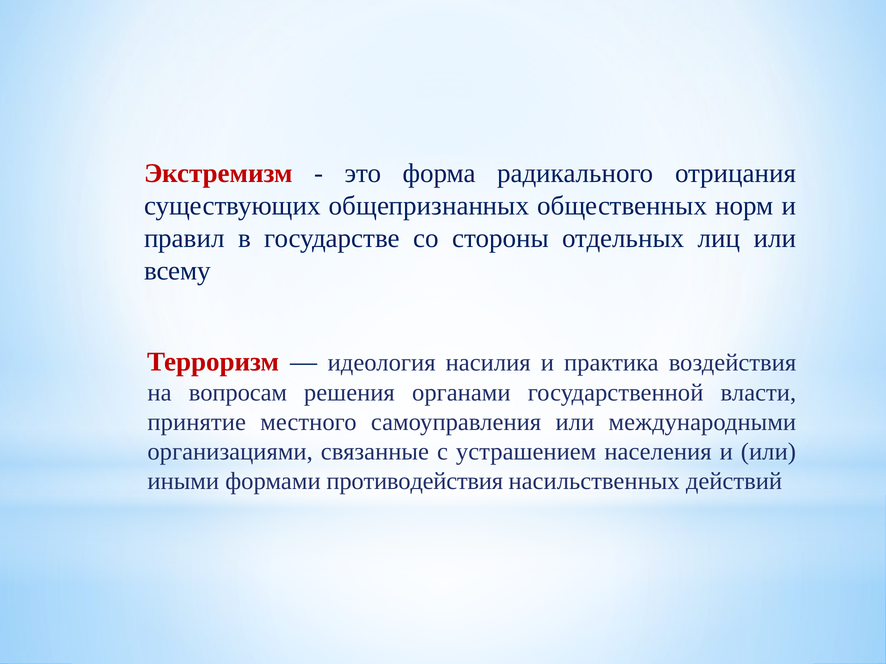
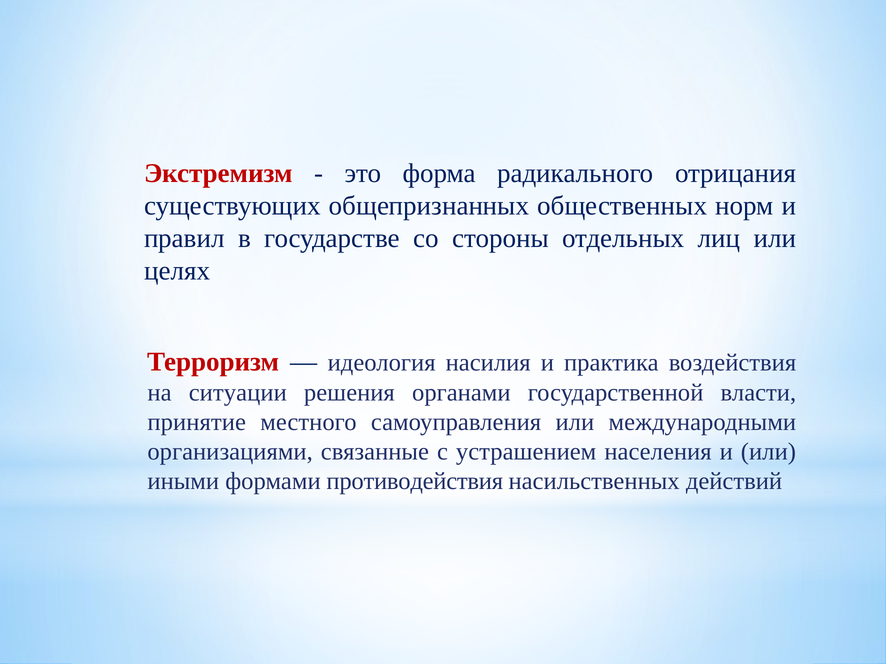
всему: всему -> целях (177, 271)
вопросам: вопросам -> ситуации (238, 393)
